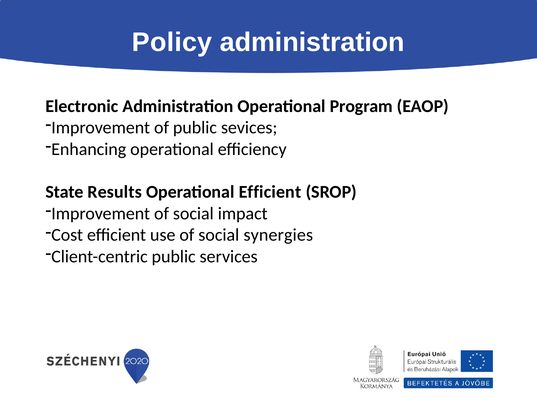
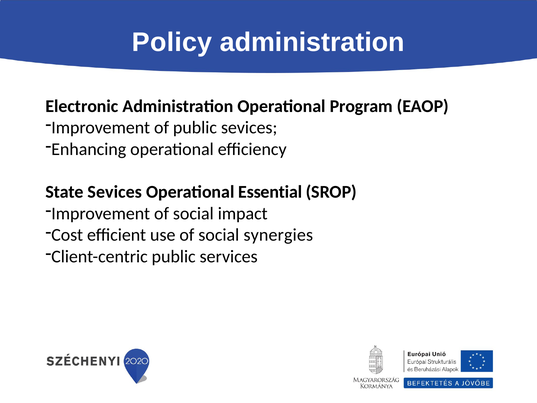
State Results: Results -> Sevices (115, 192)
Operational Efficient: Efficient -> Essential (270, 192)
